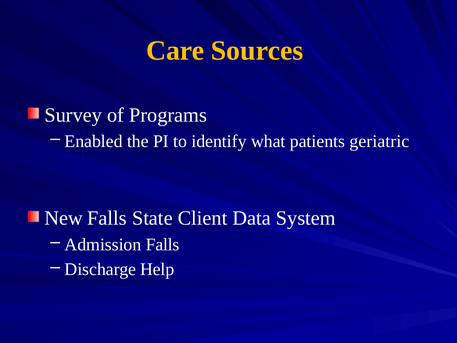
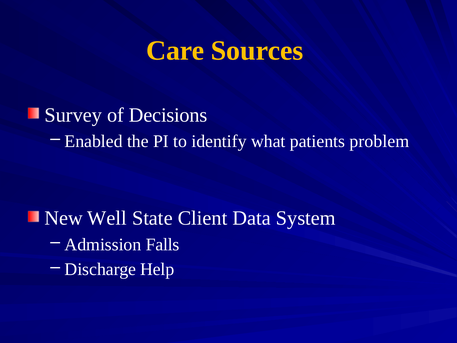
Programs: Programs -> Decisions (168, 115)
geriatric: geriatric -> problem (379, 141)
New Falls: Falls -> Well (107, 218)
